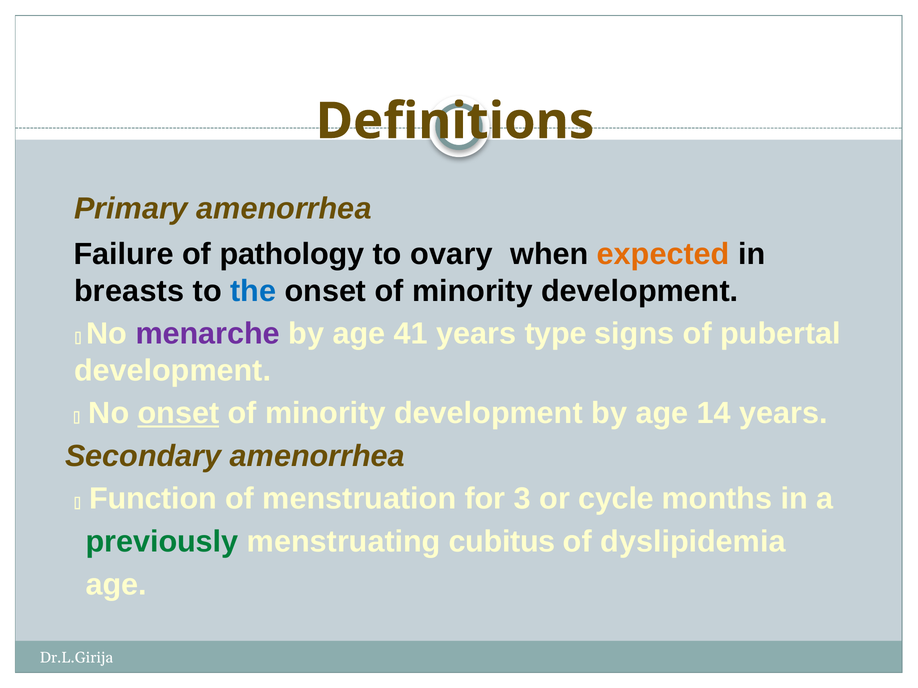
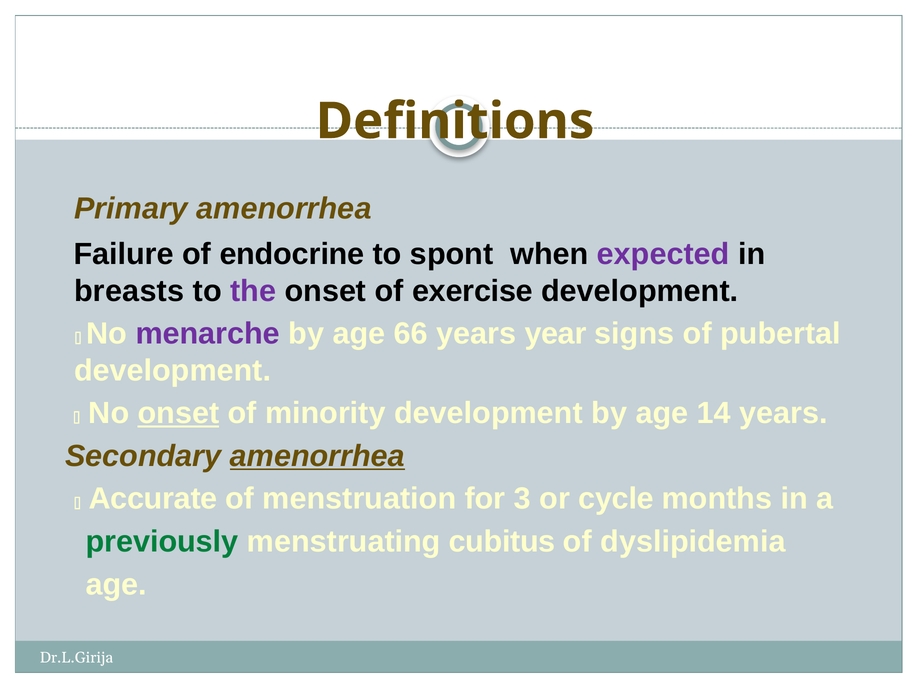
pathology: pathology -> endocrine (292, 254)
ovary: ovary -> spont (452, 254)
expected colour: orange -> purple (663, 254)
the colour: blue -> purple (253, 291)
minority: minority -> exercise (472, 291)
41: 41 -> 66 (411, 334)
type: type -> year (556, 334)
amenorrhea underline: none -> present (317, 456)
Function: Function -> Accurate (153, 499)
